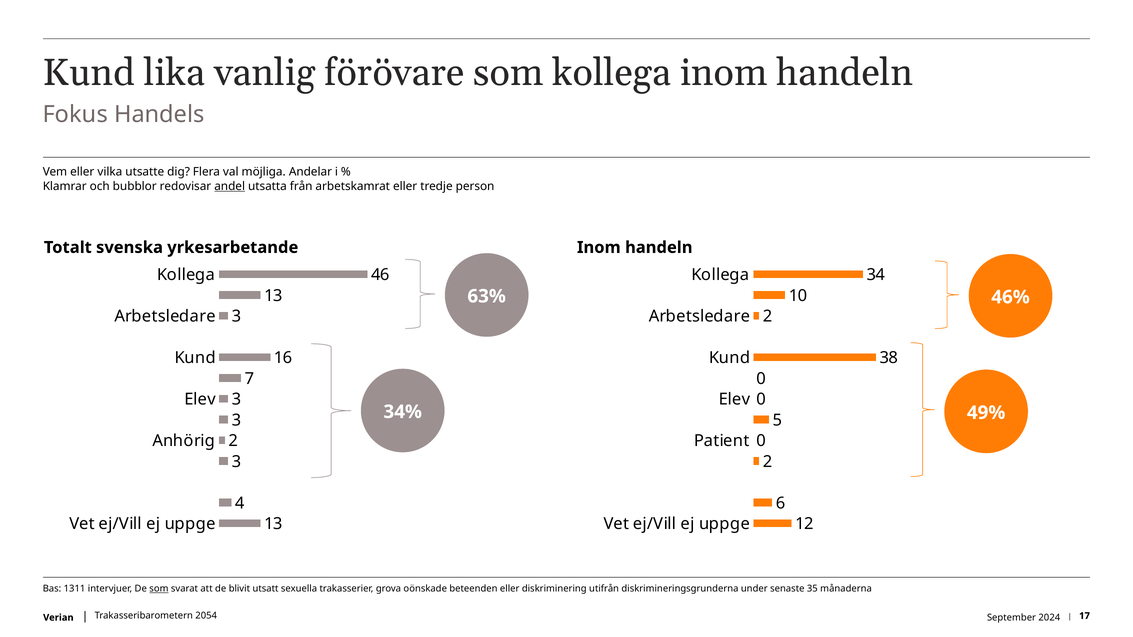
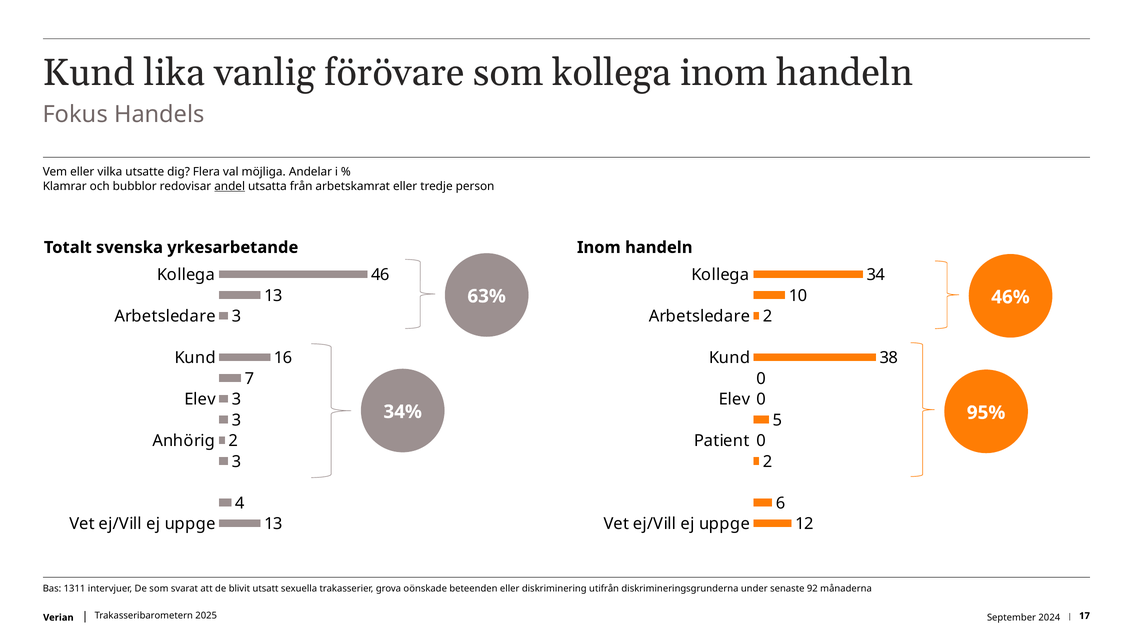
49%: 49% -> 95% (986, 413)
som underline: present -> none (159, 589)
35: 35 -> 92 (812, 589)
2054: 2054 -> 2025 (206, 616)
